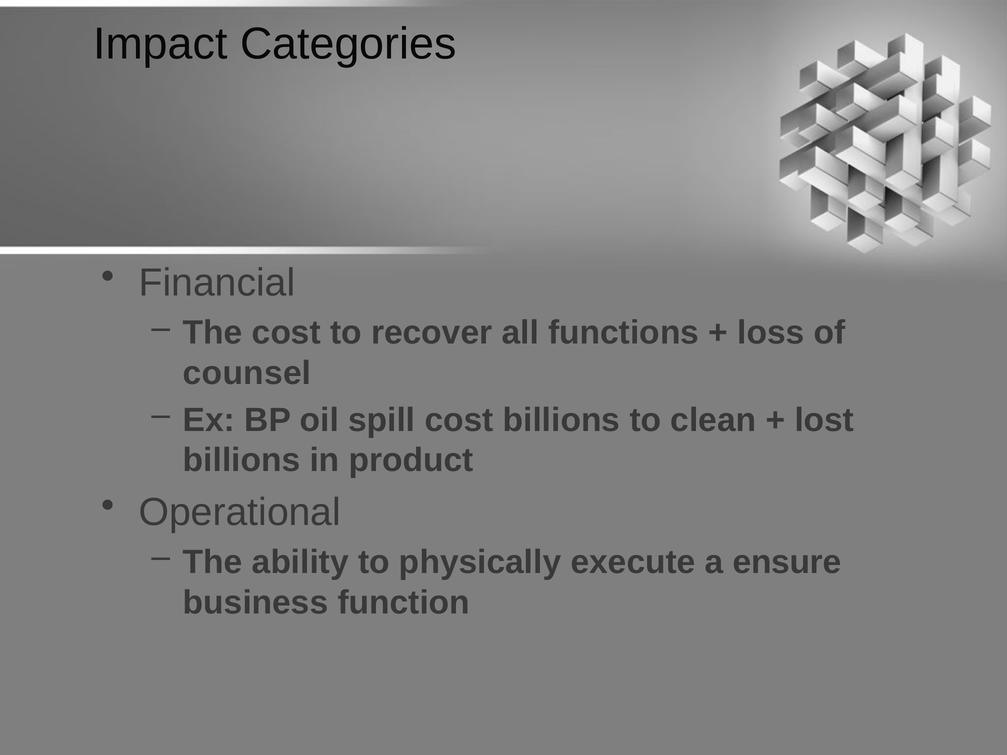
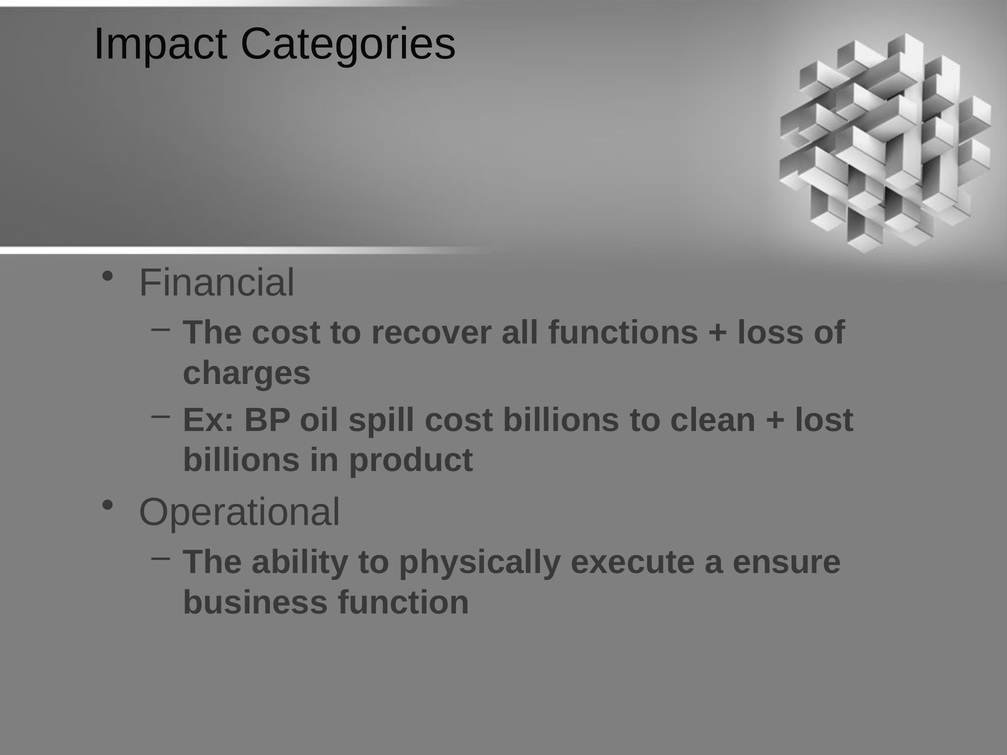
counsel: counsel -> charges (247, 373)
